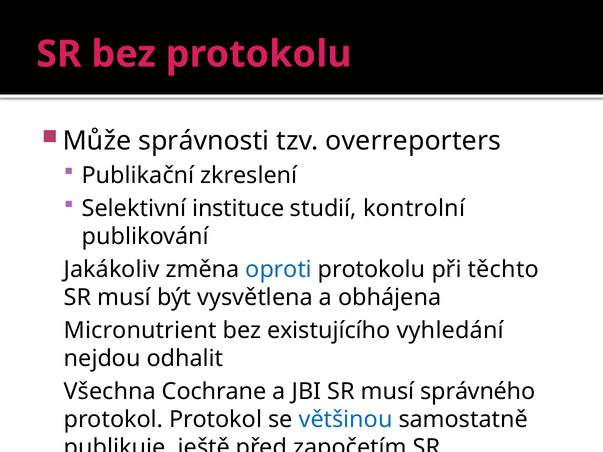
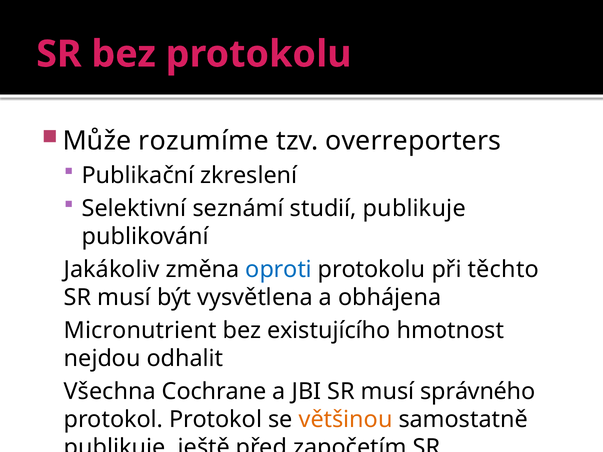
správnosti: správnosti -> rozumíme (204, 141)
instituce: instituce -> seznámí (238, 209)
studií kontrolní: kontrolní -> publikuje (414, 209)
vyhledání: vyhledání -> hmotnost (450, 331)
většinou colour: blue -> orange (346, 420)
